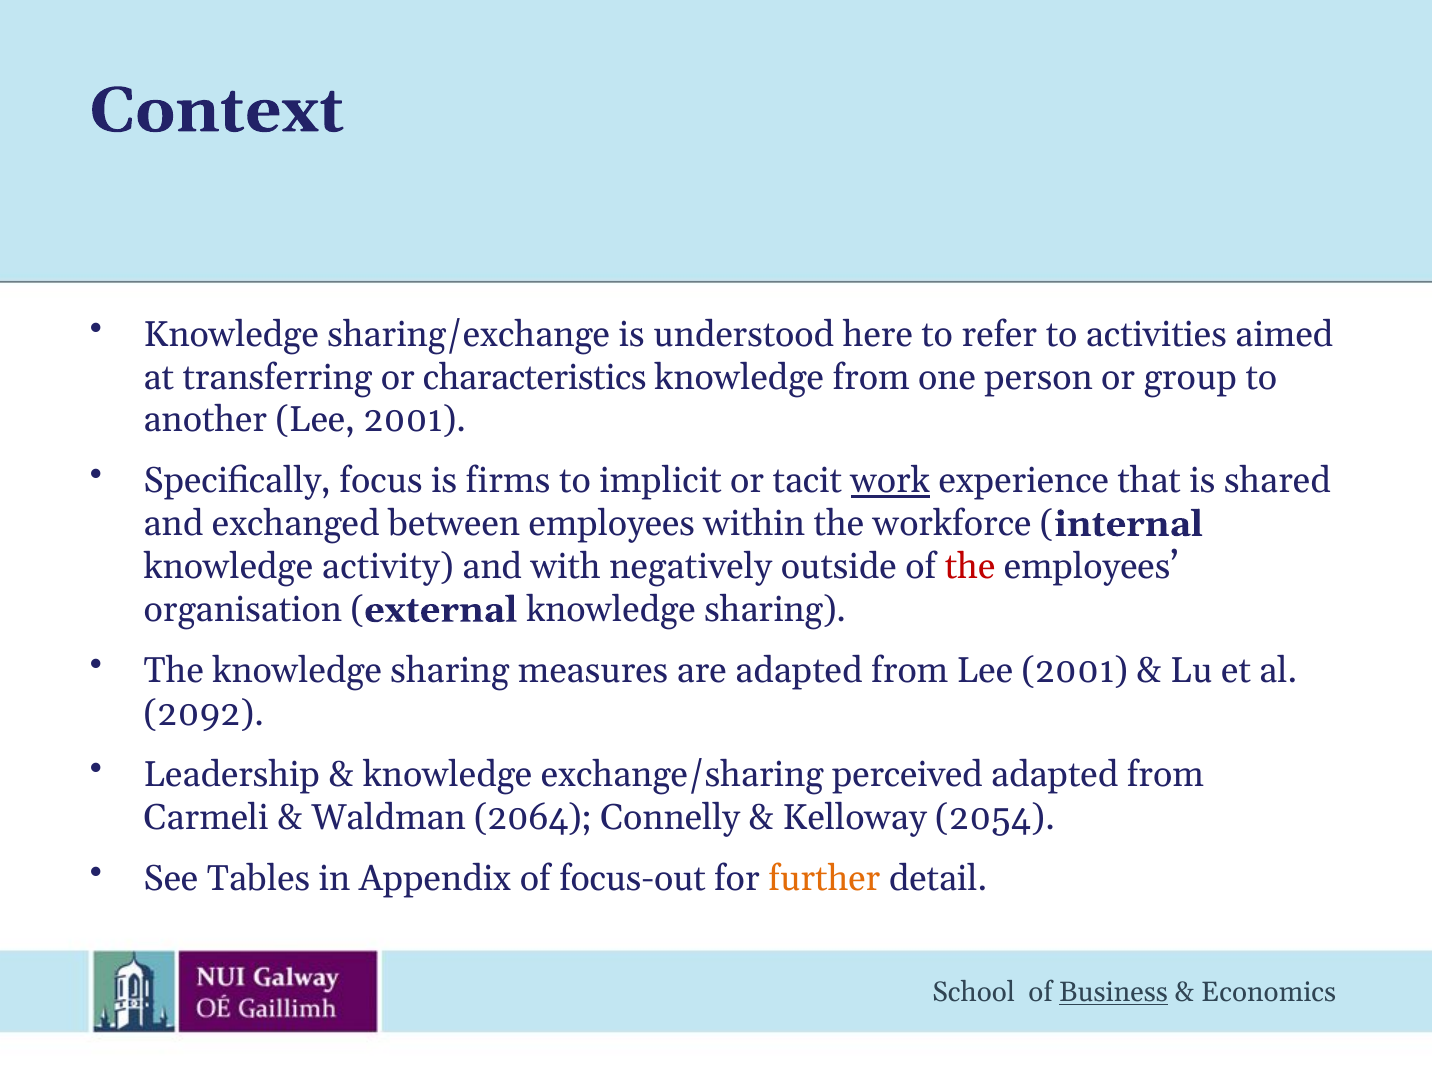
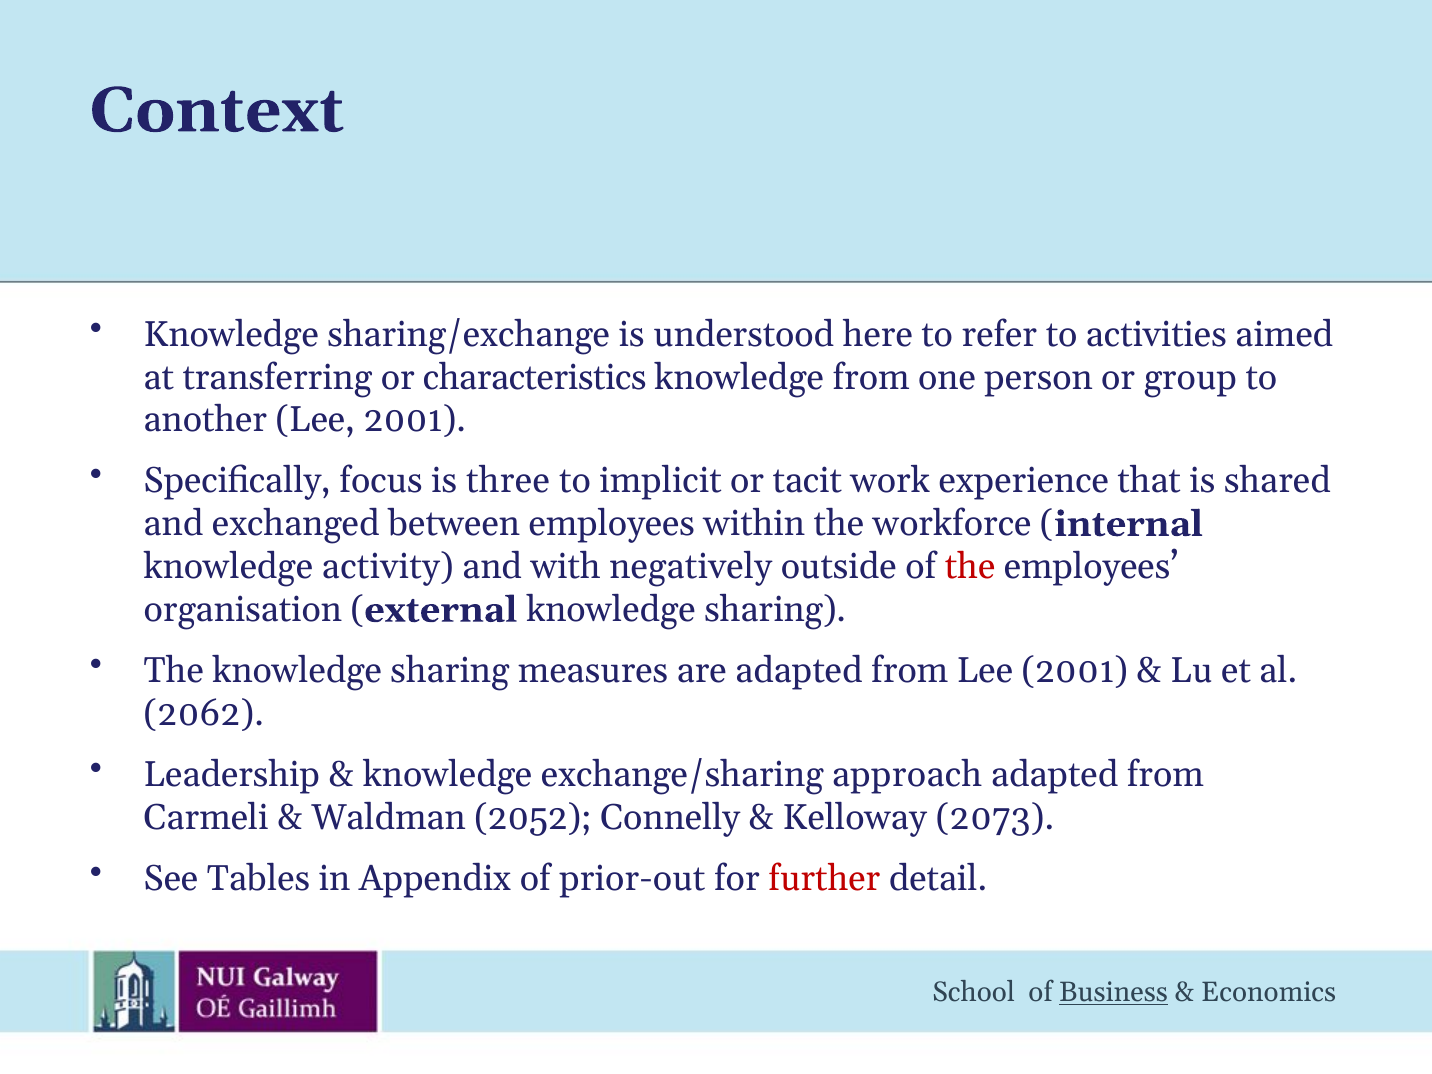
firms: firms -> three (508, 481)
work underline: present -> none (890, 481)
2092: 2092 -> 2062 (204, 714)
perceived: perceived -> approach (907, 775)
2064: 2064 -> 2052 (533, 818)
2054: 2054 -> 2073 (995, 818)
focus-out: focus-out -> prior-out (632, 879)
further colour: orange -> red (824, 879)
